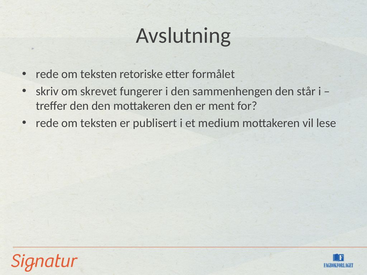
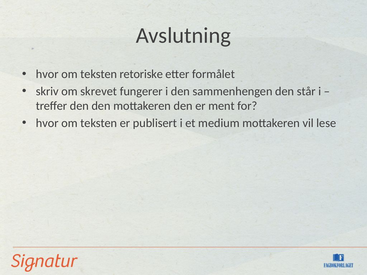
rede: rede -> hvor (47, 74)
rede: rede -> hvor (47, 123)
